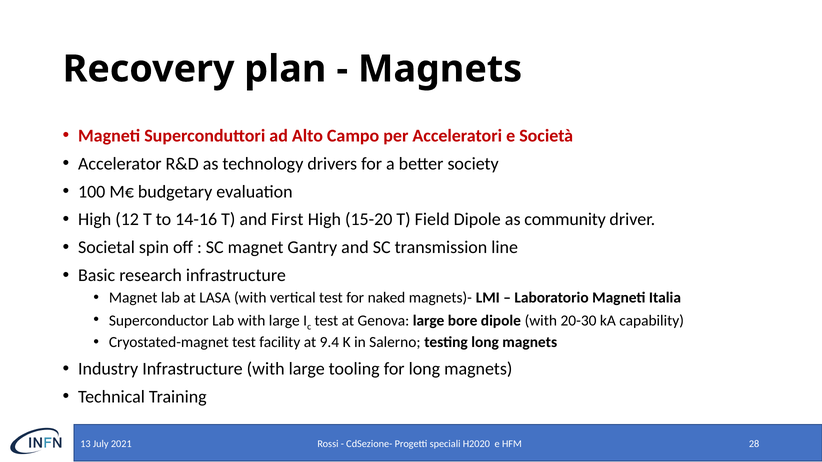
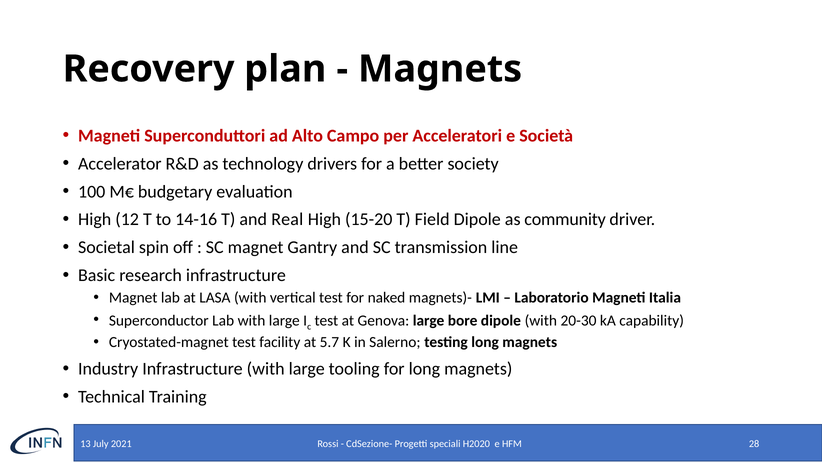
First: First -> Real (287, 220)
9.4: 9.4 -> 5.7 (329, 342)
